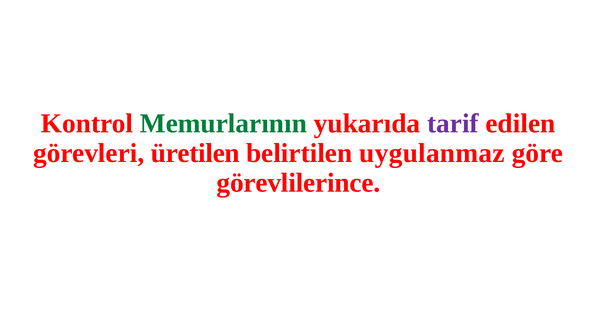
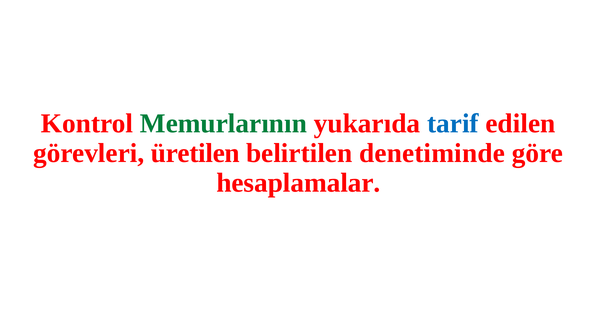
tarif colour: purple -> blue (453, 123)
uygulanmaz: uygulanmaz -> denetiminde (432, 153)
görevlilerince: görevlilerince -> hesaplamalar (298, 183)
